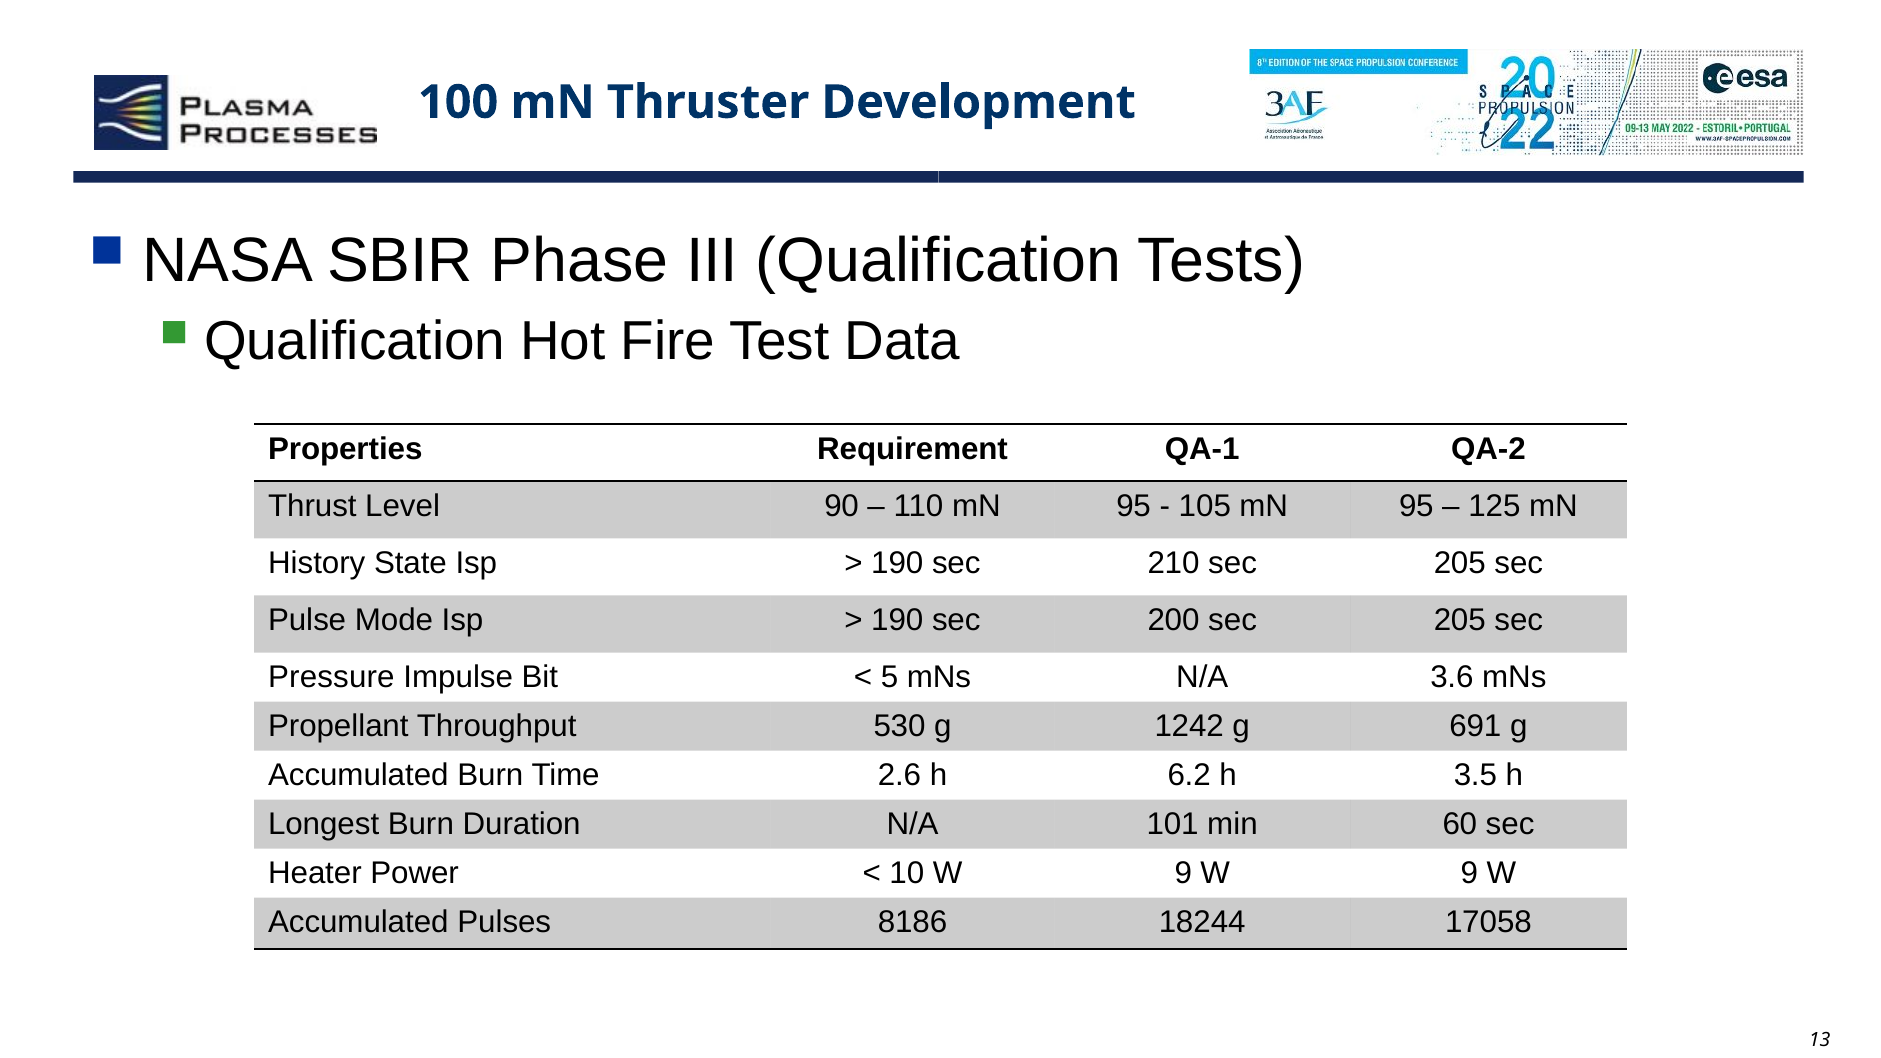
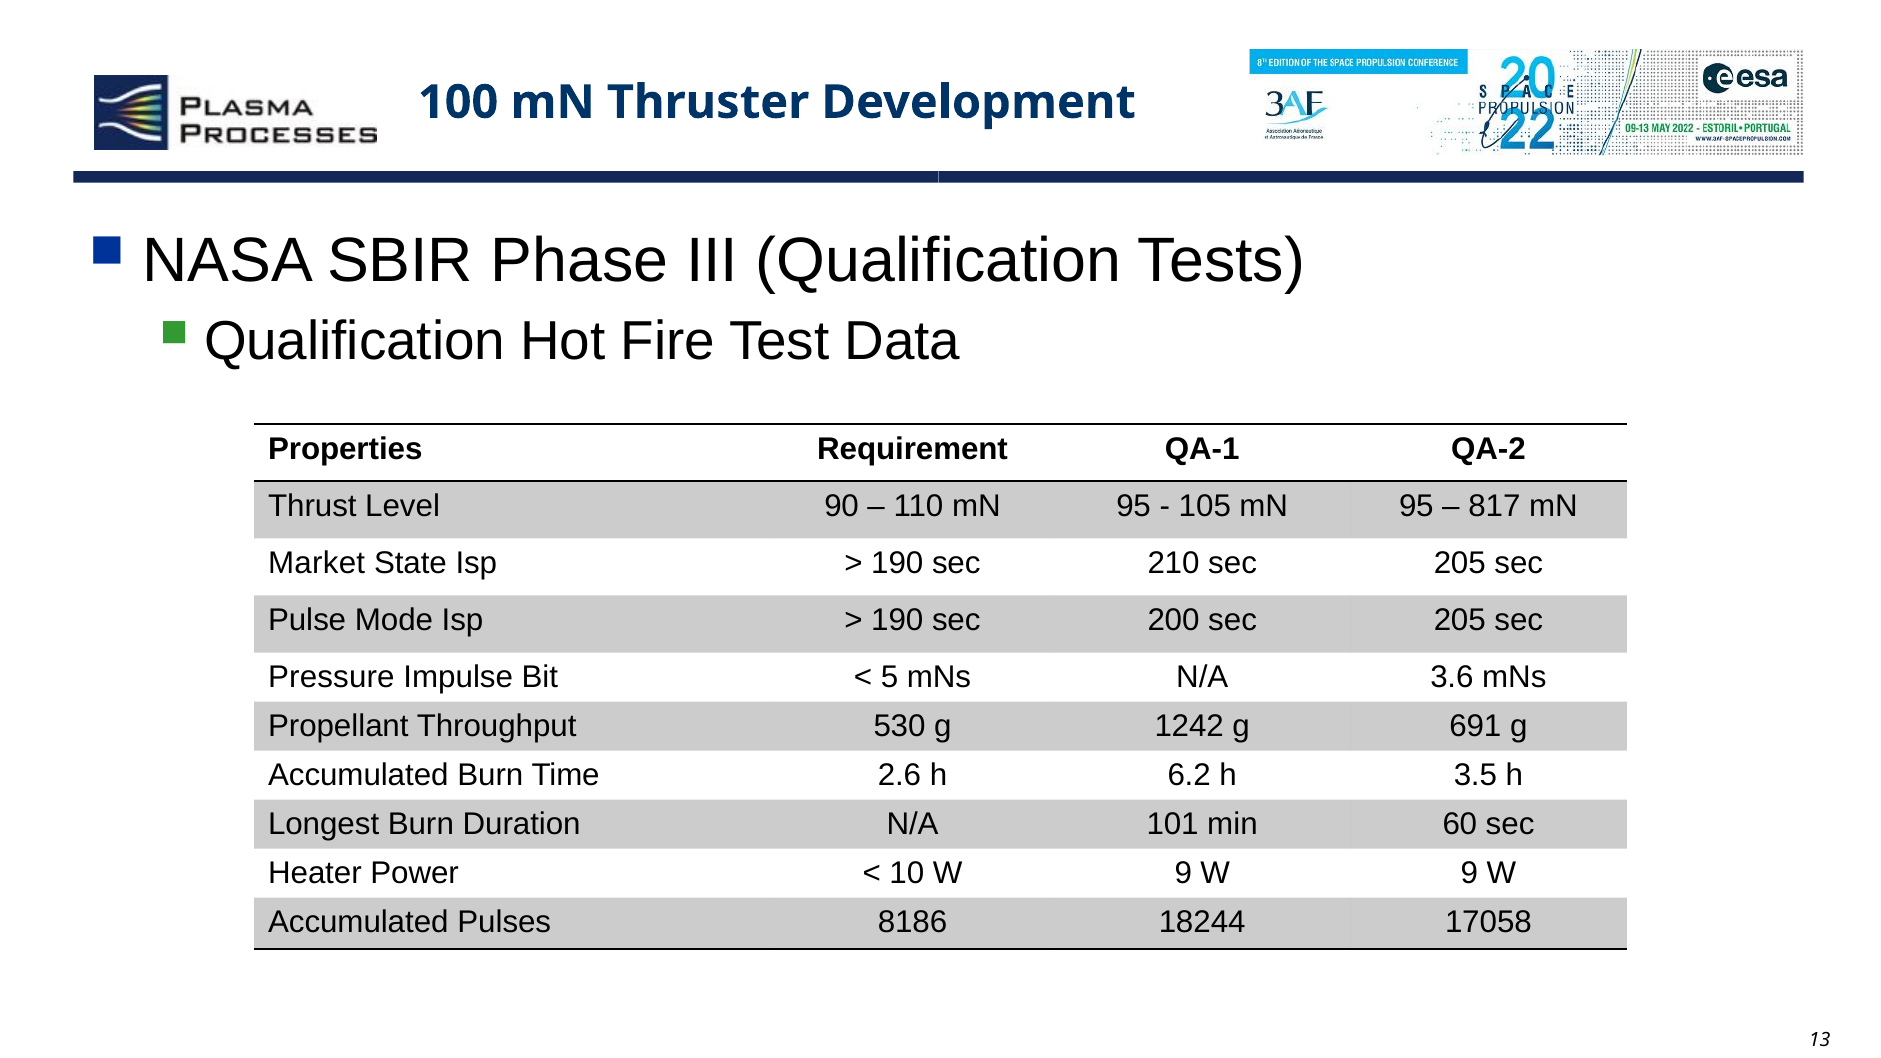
125: 125 -> 817 (1494, 506)
History: History -> Market (317, 563)
